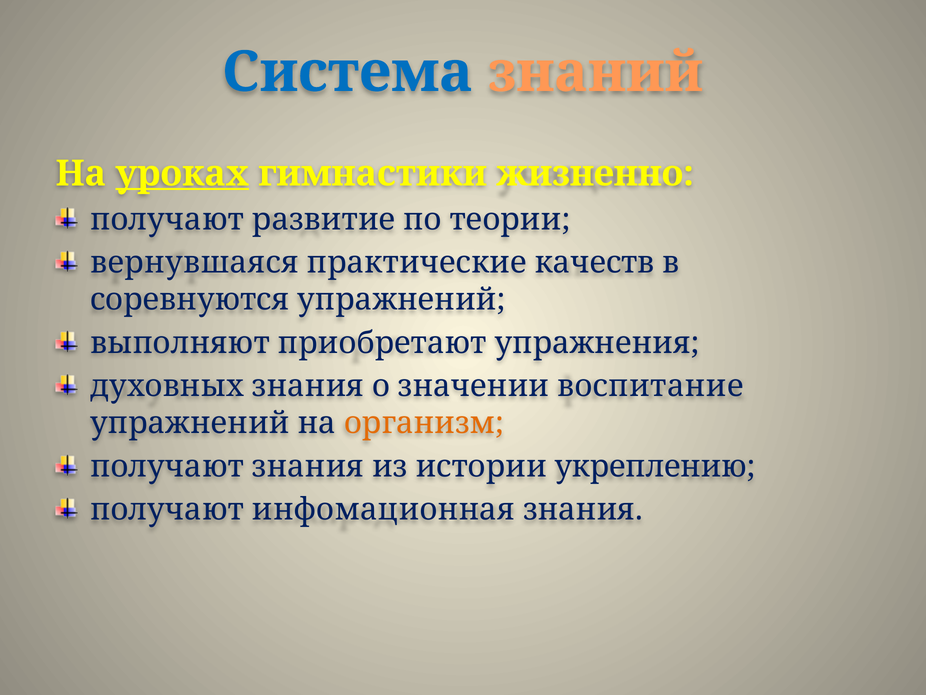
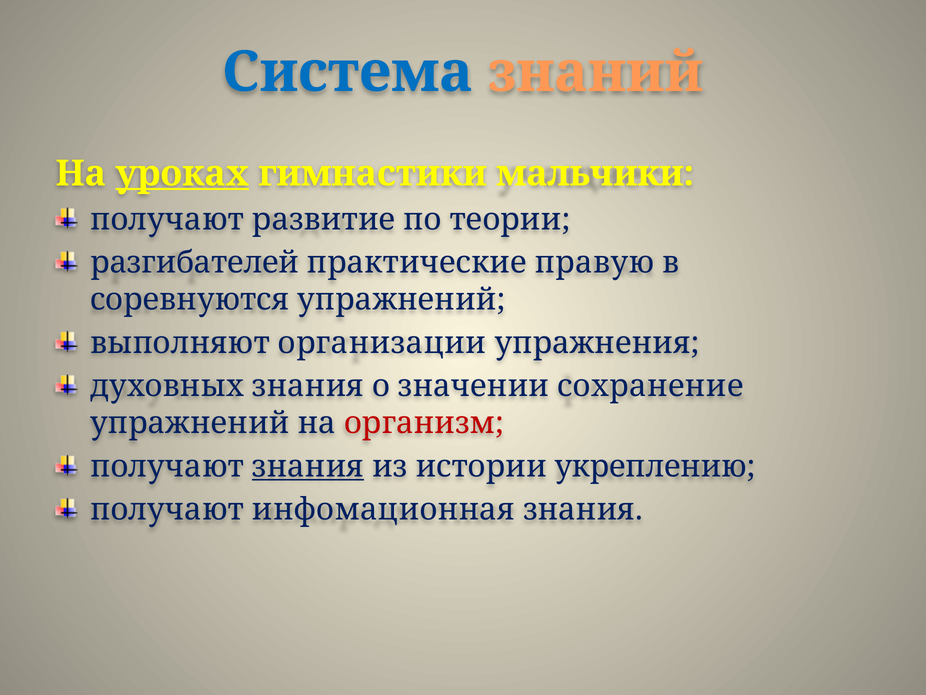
жизненно: жизненно -> мальчики (595, 173)
вернувшаяся: вернувшаяся -> разгибателей (195, 263)
качеств: качеств -> правую (594, 263)
приобретают: приобретают -> организации (382, 343)
воспитание: воспитание -> сохранение (651, 386)
организм colour: orange -> red (424, 423)
знания underline: none -> present (308, 466)
